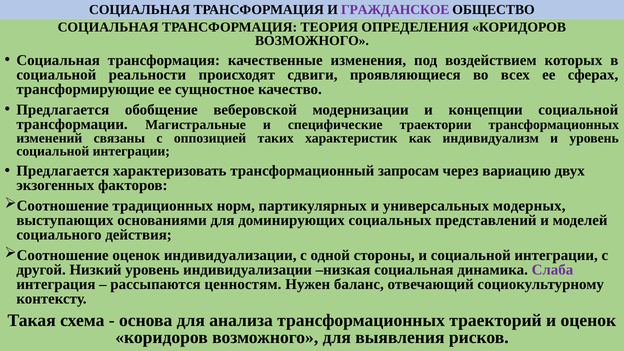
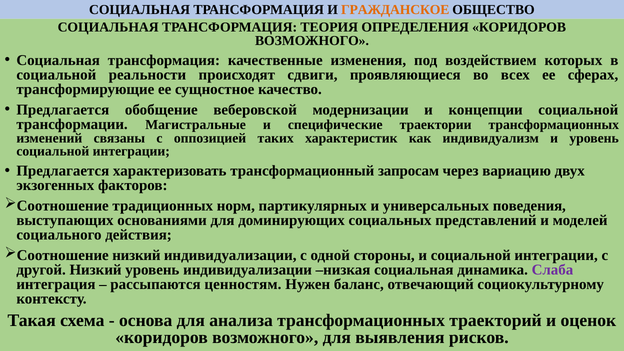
ГРАЖДАНСКОЕ colour: purple -> orange (395, 10)
модерных: модерных -> поведения (529, 206)
оценок: оценок -> низкий (136, 255)
